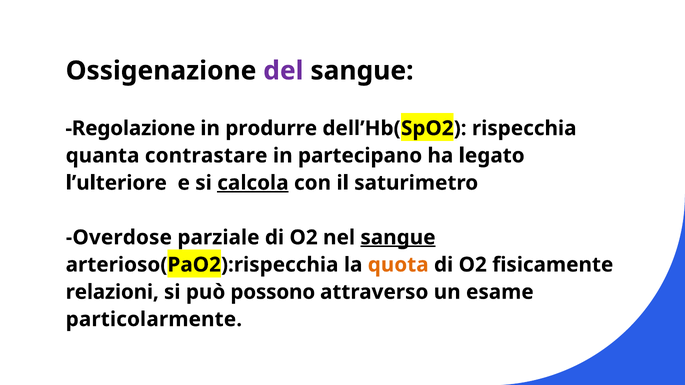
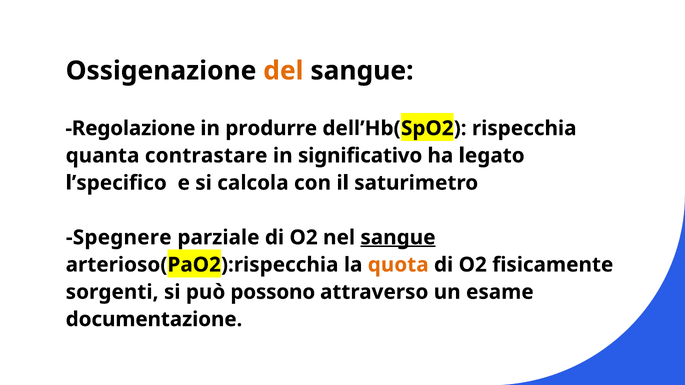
del colour: purple -> orange (283, 71)
partecipano: partecipano -> significativo (360, 156)
l’ulteriore: l’ulteriore -> l’specifico (116, 183)
calcola underline: present -> none (253, 183)
Overdose: Overdose -> Spegnere (119, 238)
relazioni: relazioni -> sorgenti (112, 292)
particolarmente: particolarmente -> documentazione (154, 320)
